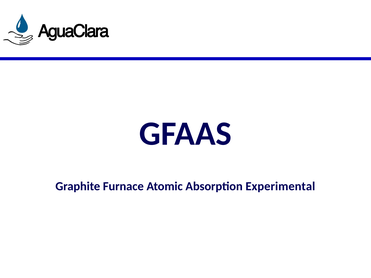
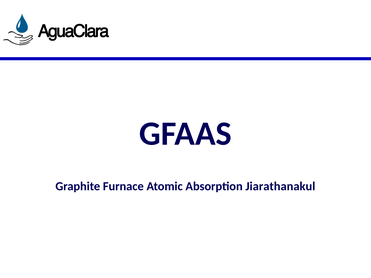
Experimental: Experimental -> Jiarathanakul (280, 186)
